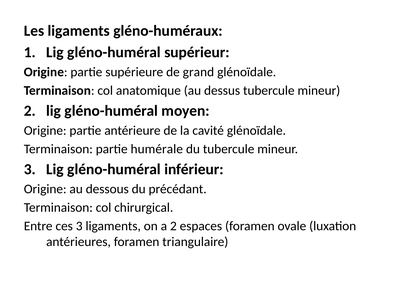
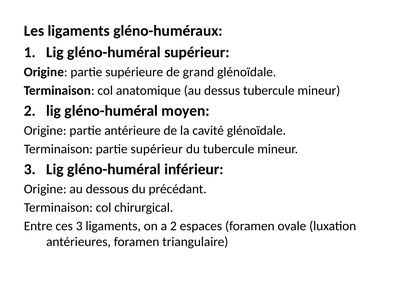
partie humérale: humérale -> supérieur (157, 149)
